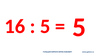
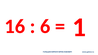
5: 5 -> 6 (45, 26)
5: 5 -> 1 (79, 27)
